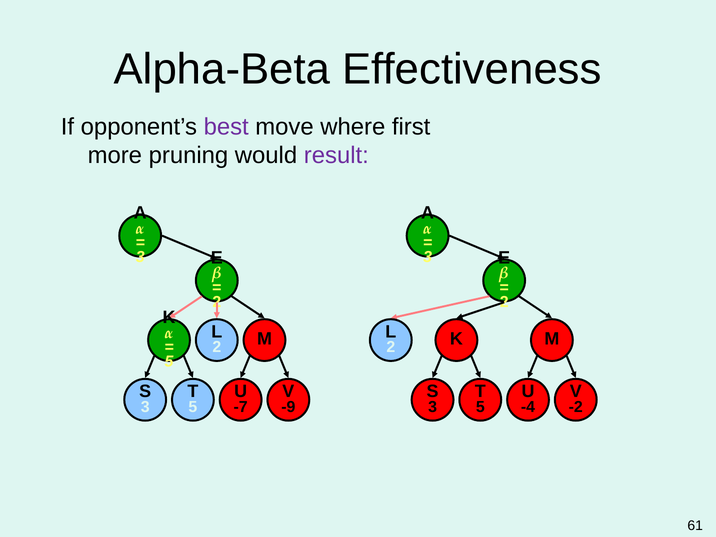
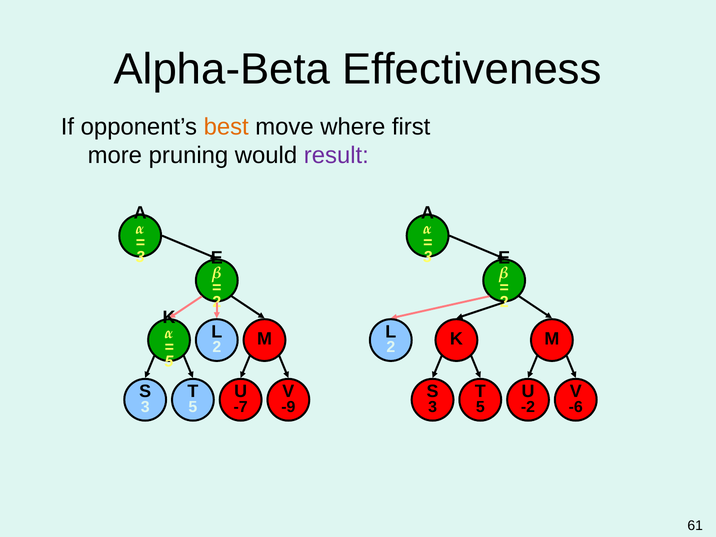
best colour: purple -> orange (226, 127)
-4: -4 -> -2 (528, 407)
-2: -2 -> -6 (576, 407)
